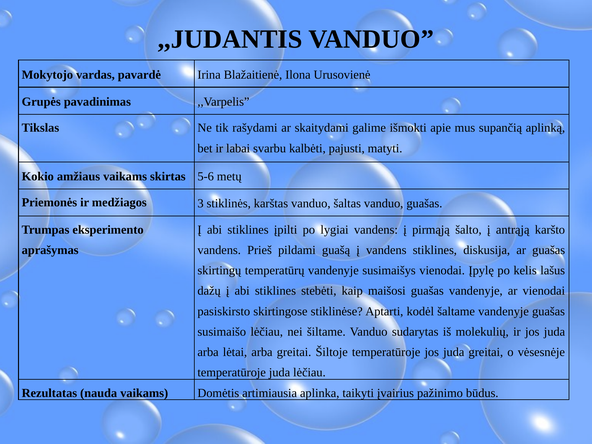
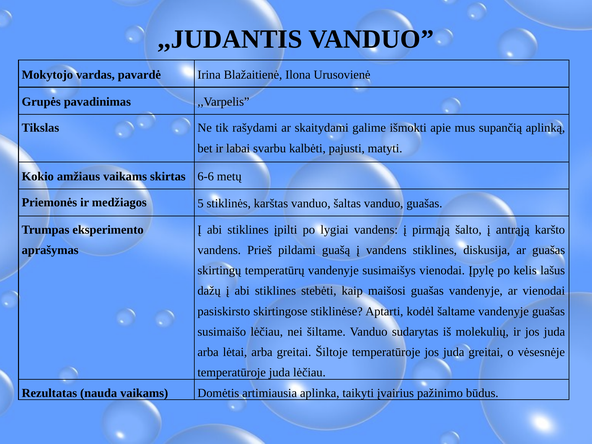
5-6: 5-6 -> 6-6 (206, 176)
3: 3 -> 5 (201, 204)
